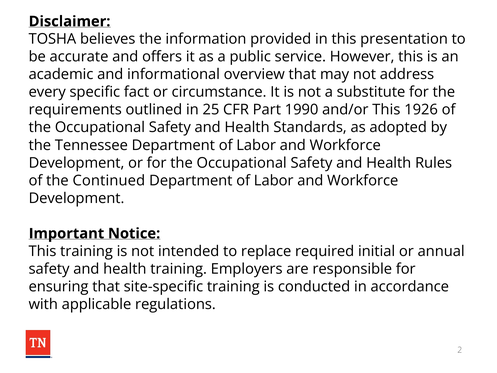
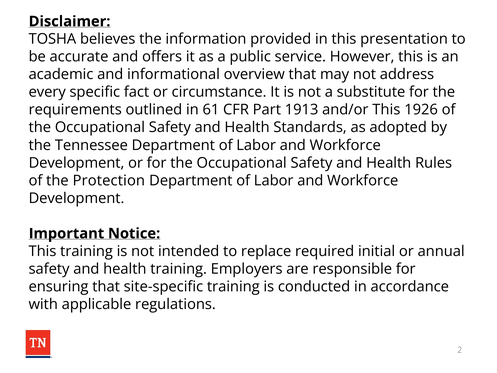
25: 25 -> 61 (211, 110)
1990: 1990 -> 1913 (302, 110)
Continued: Continued -> Protection (109, 180)
